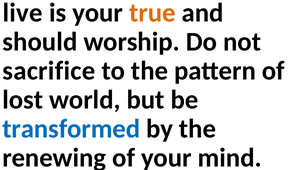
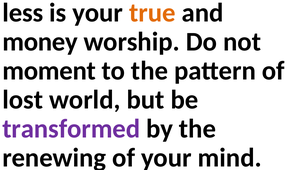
live: live -> less (23, 13)
should: should -> money (40, 42)
sacrifice: sacrifice -> moment (49, 70)
transformed colour: blue -> purple (71, 128)
